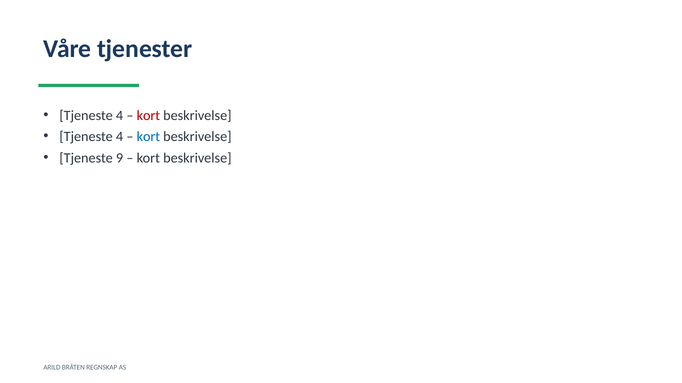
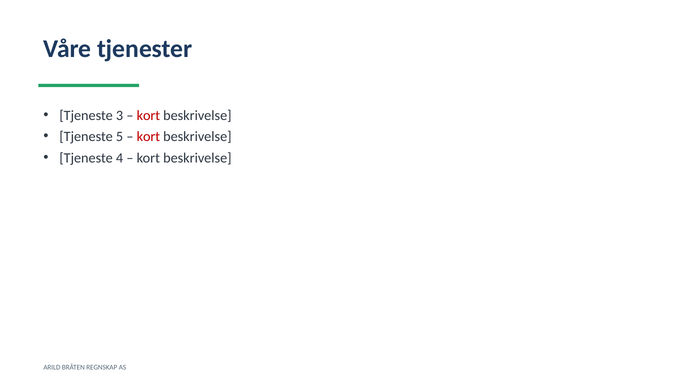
4: 4 -> 3 (120, 116)
4: 4 -> 5 (120, 137)
kort colour: blue -> red (148, 137)
9: 9 -> 4 (120, 158)
